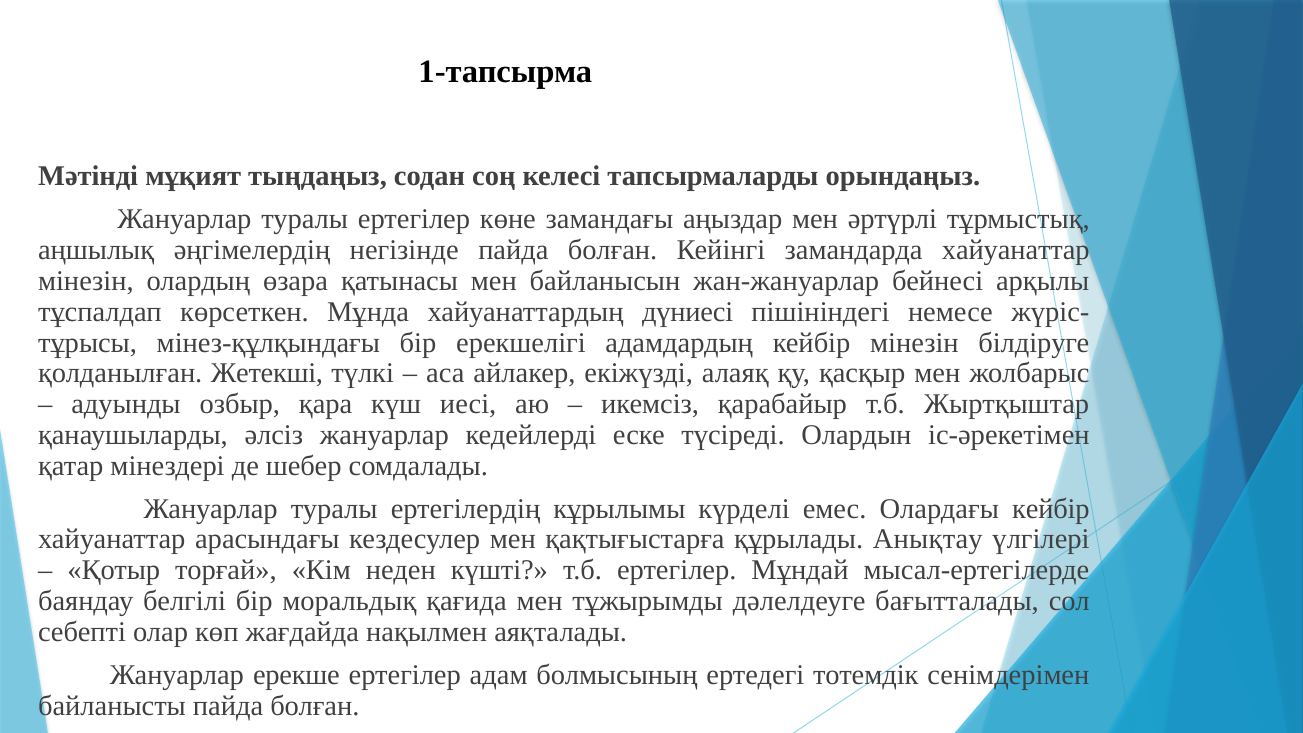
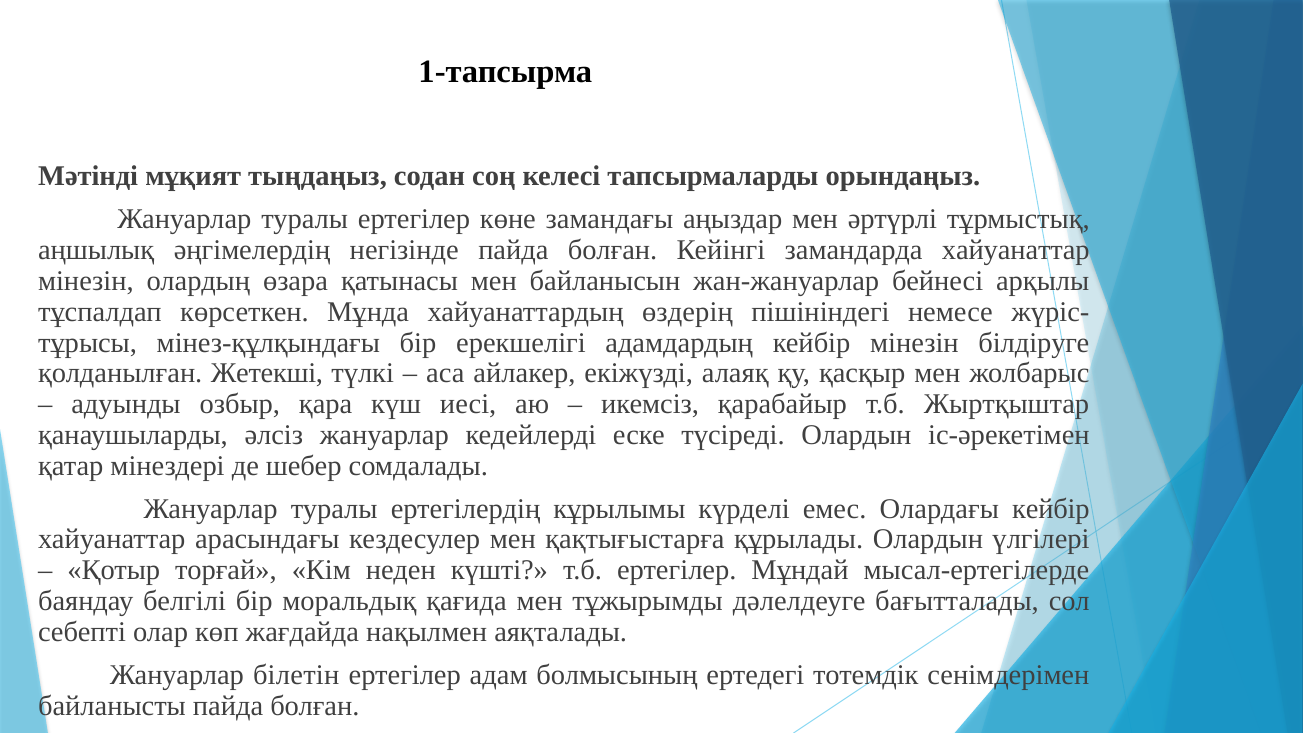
дүниесі: дүниесі -> өздерің (687, 312)
құрылады Анықтау: Анықтау -> Олардын (928, 540)
ерекше: ерекше -> білетін (296, 675)
